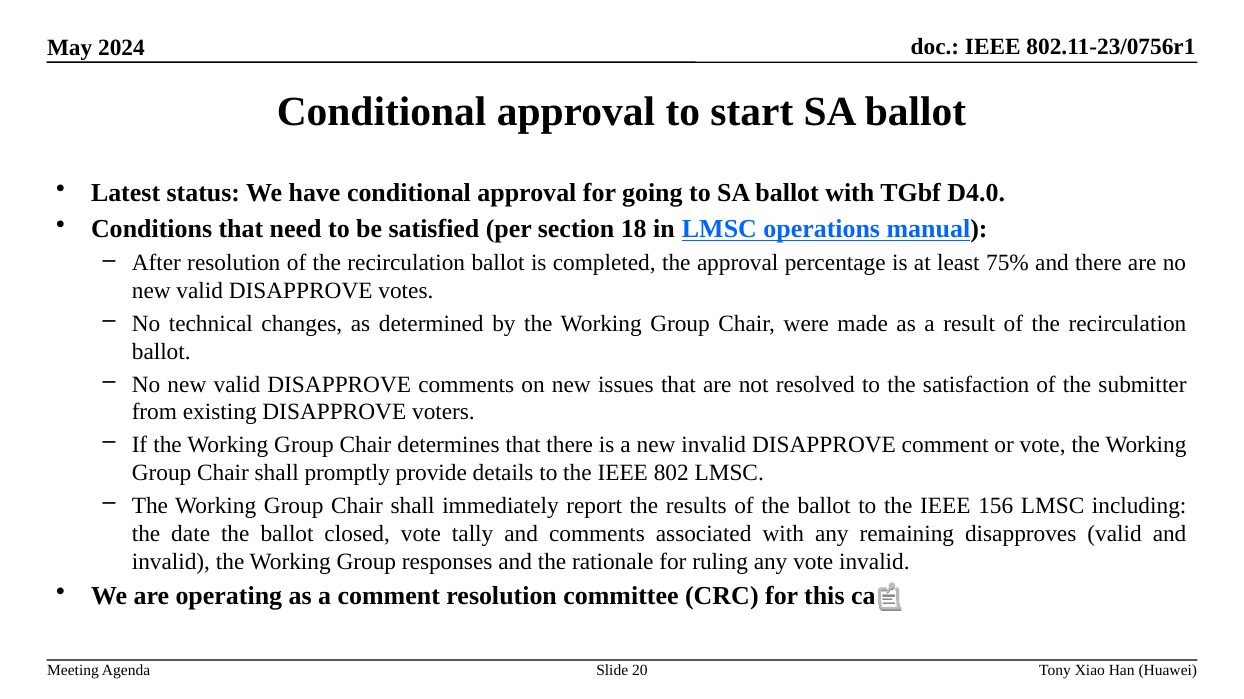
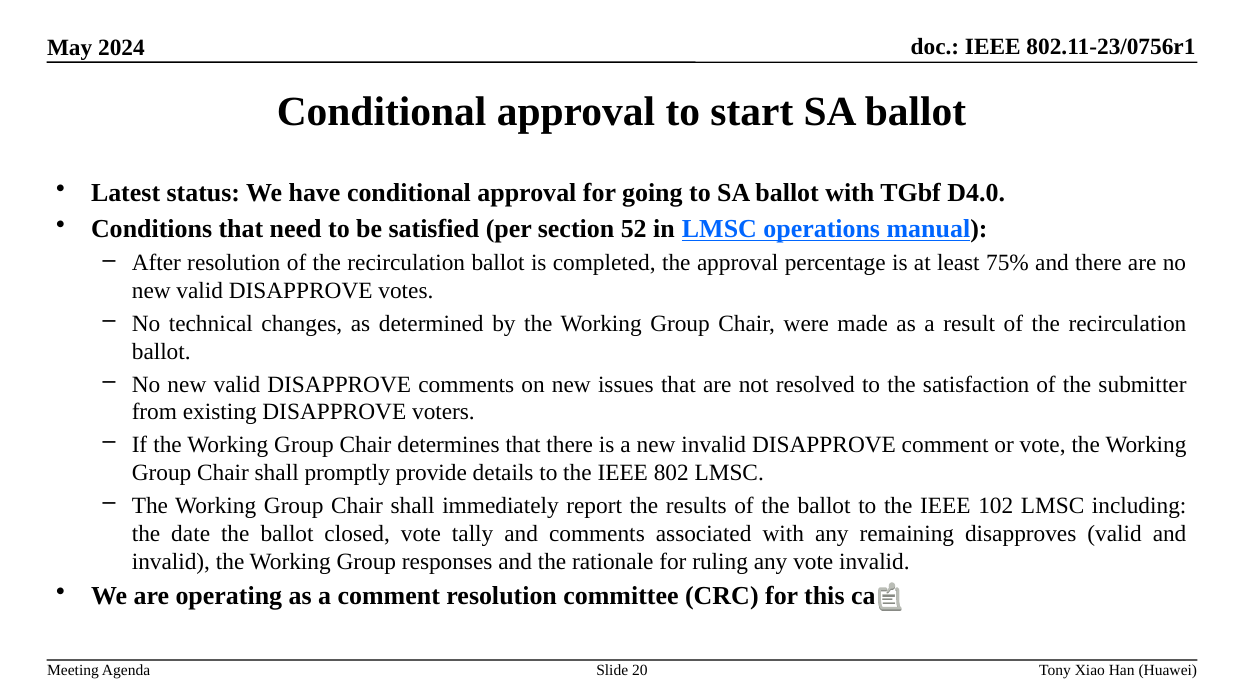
18: 18 -> 52 (634, 229)
156: 156 -> 102 (996, 506)
